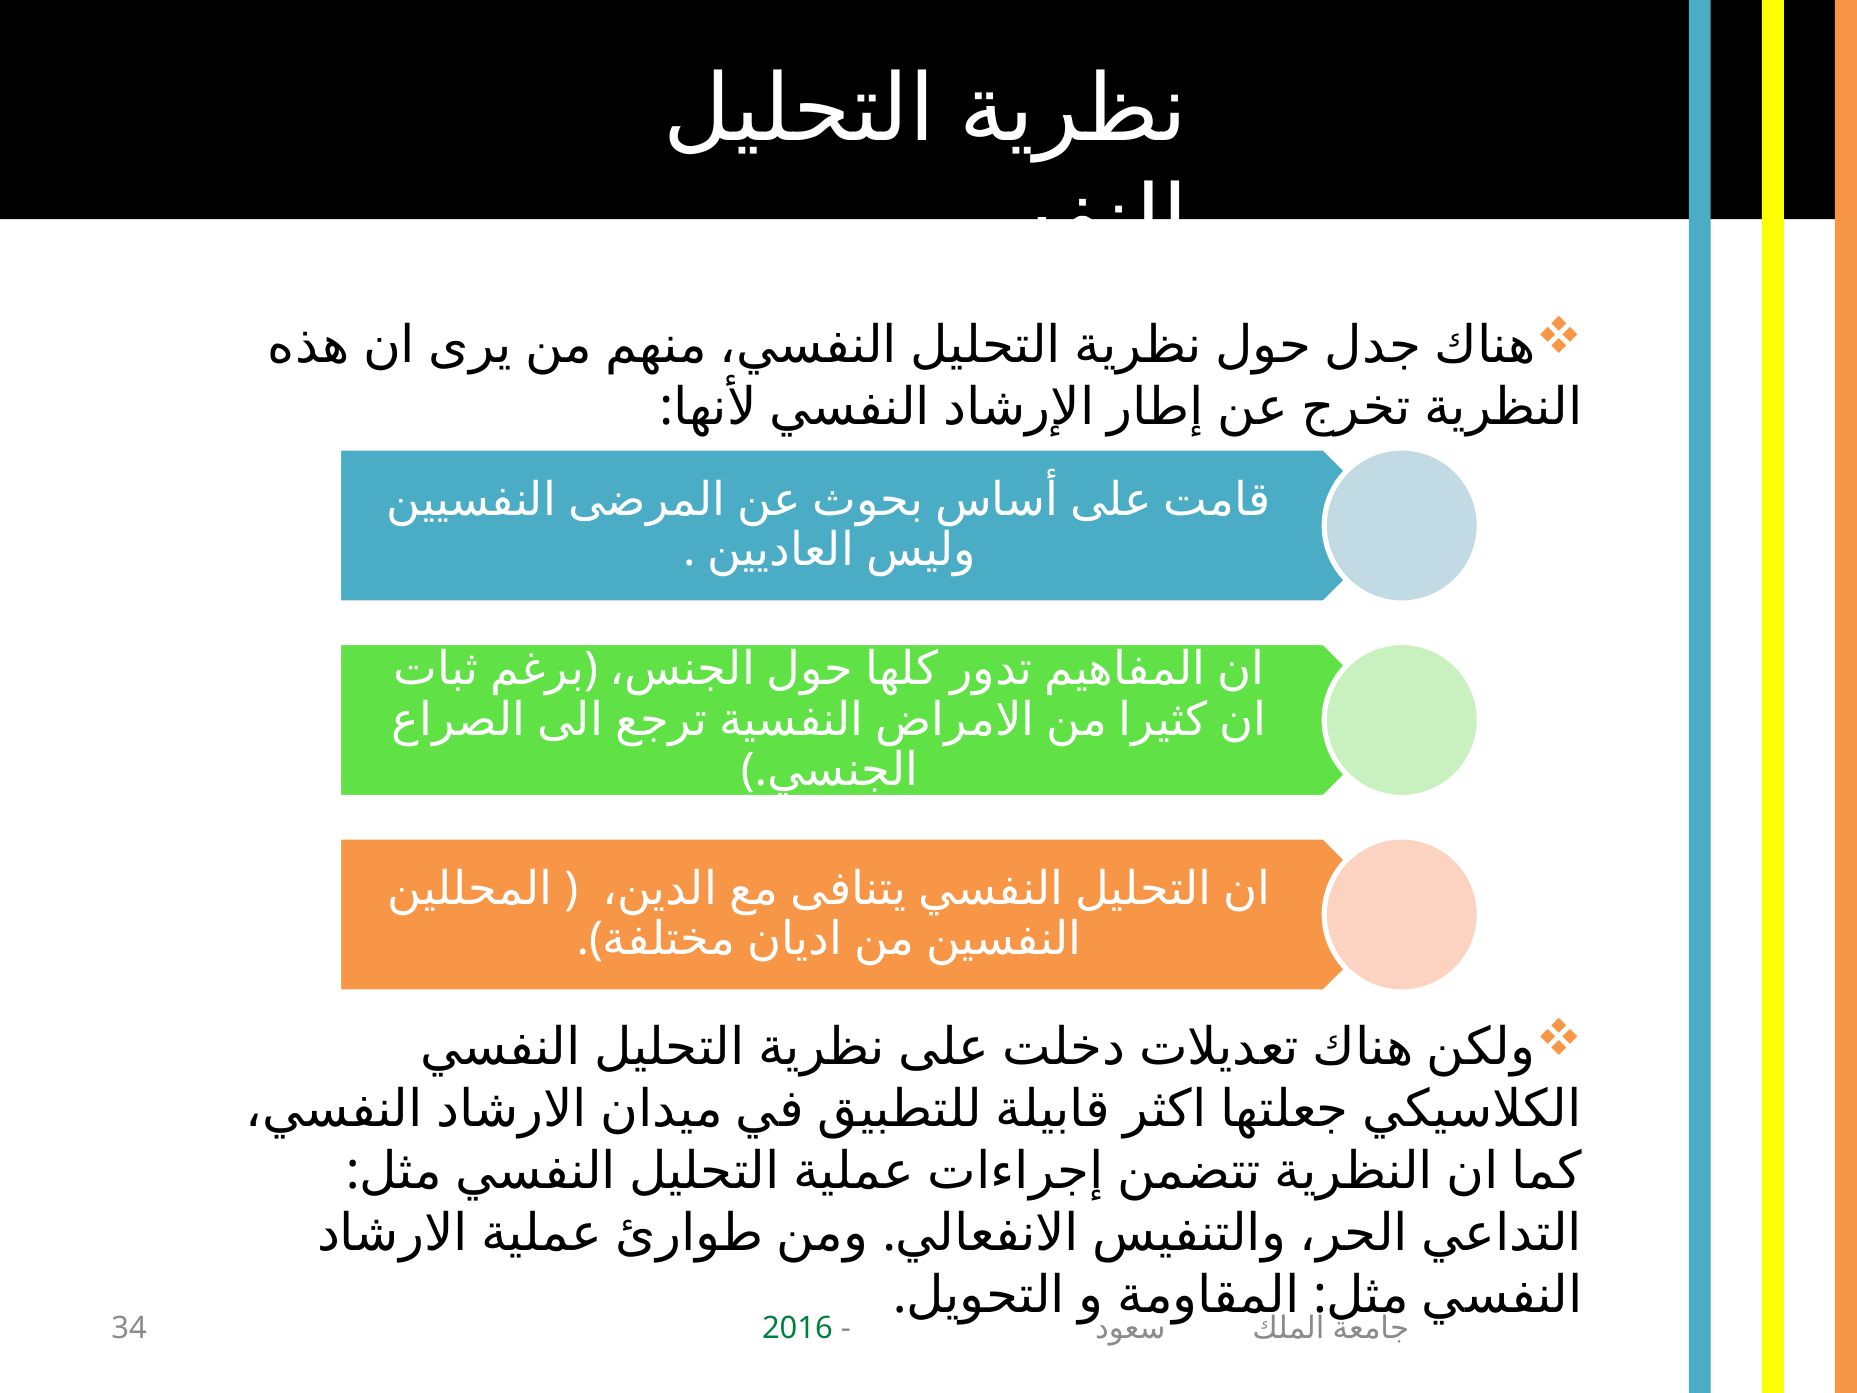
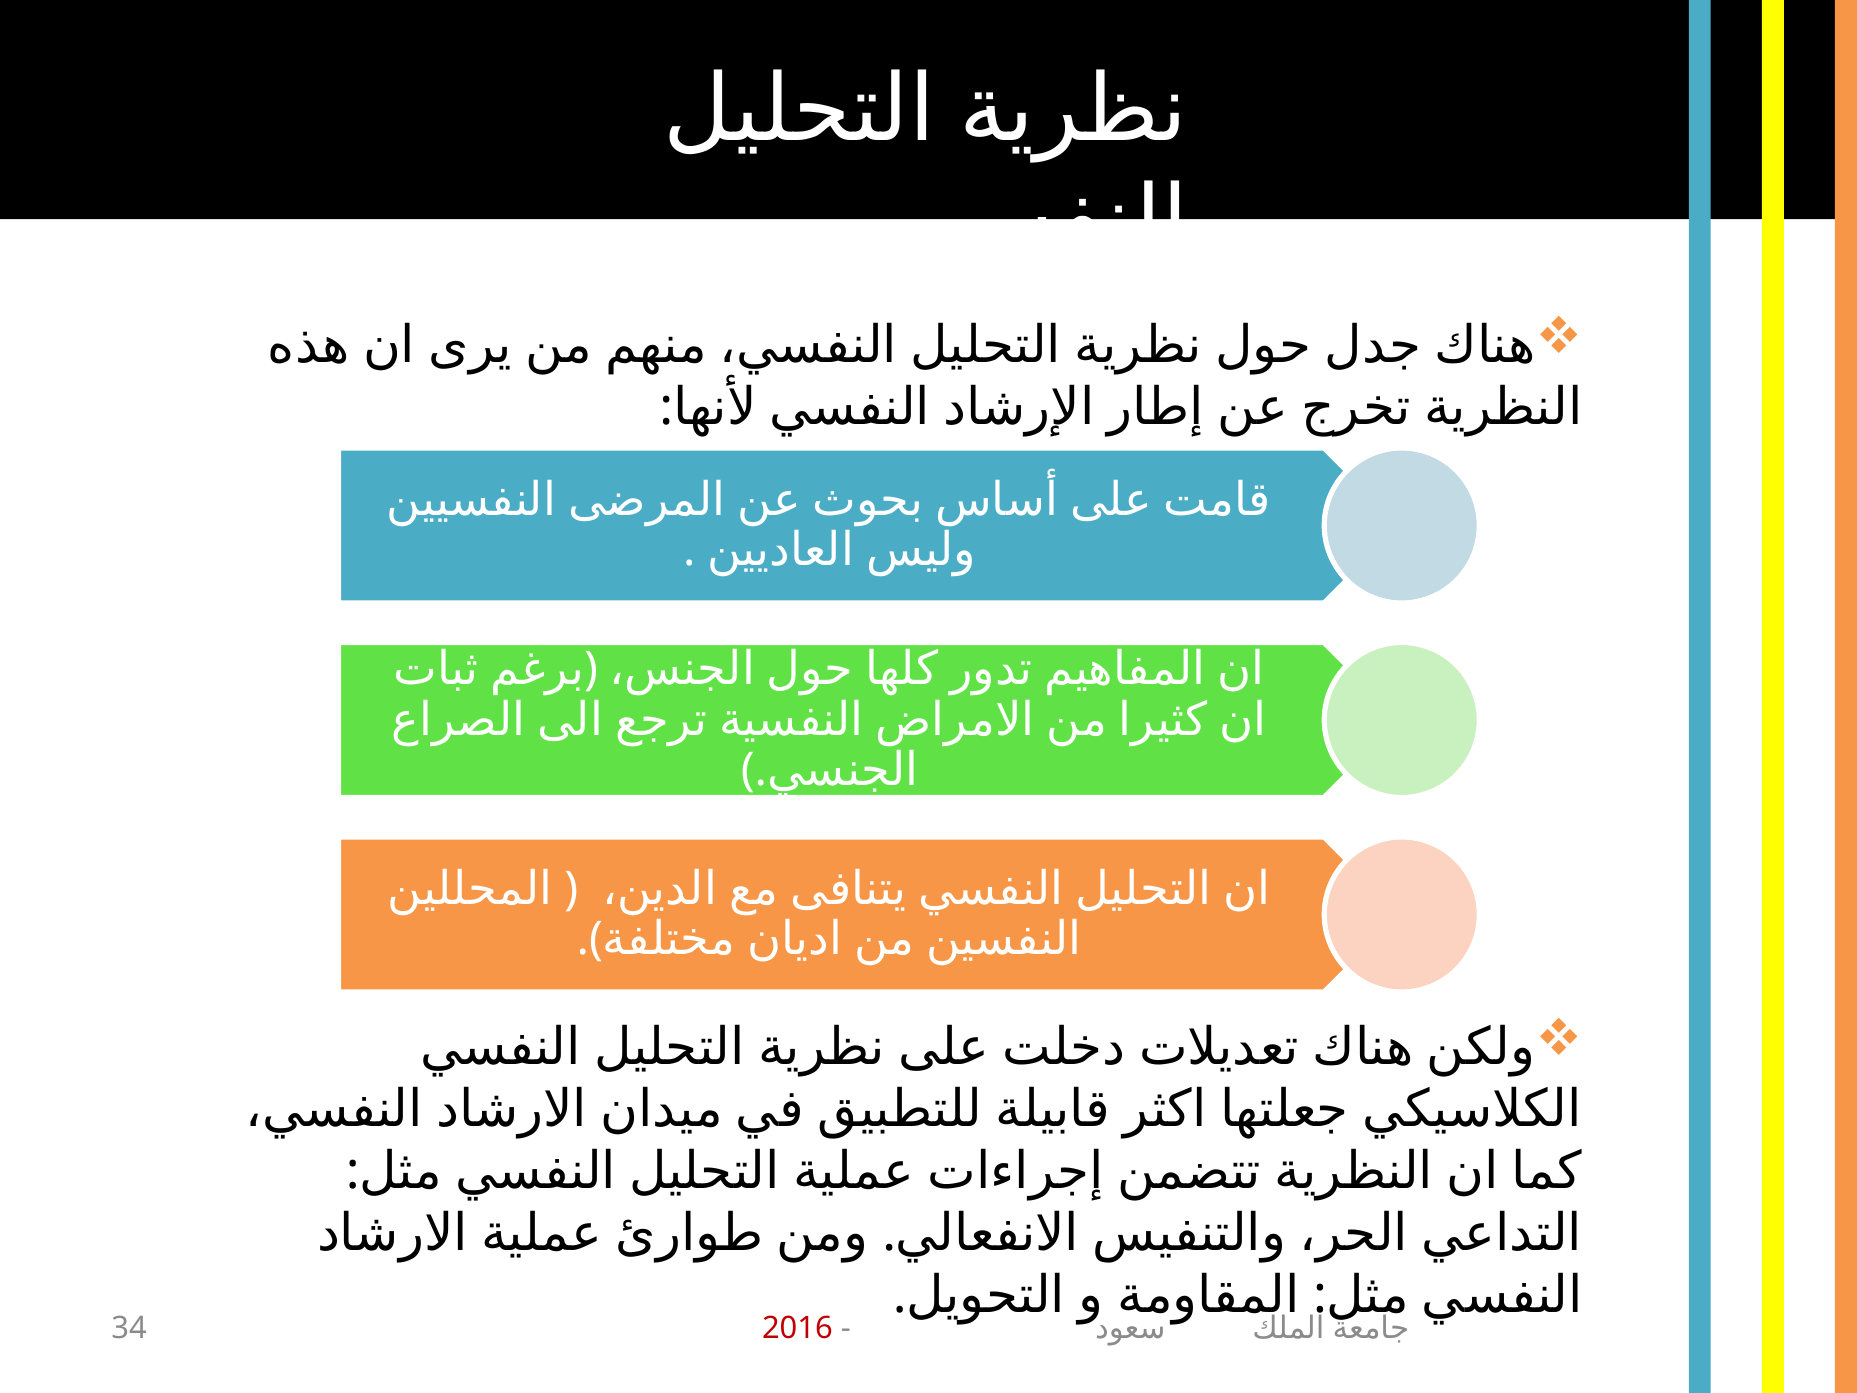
2016 colour: green -> red (797, 1328)
